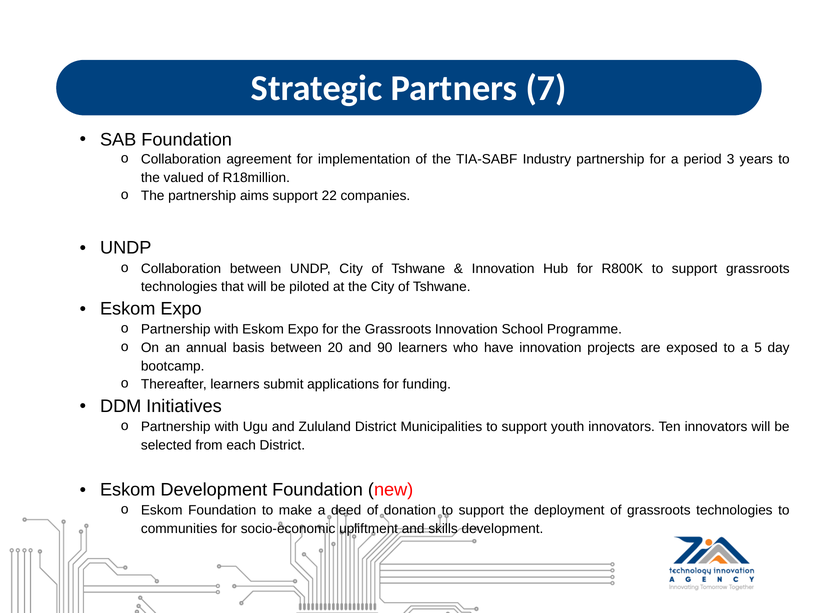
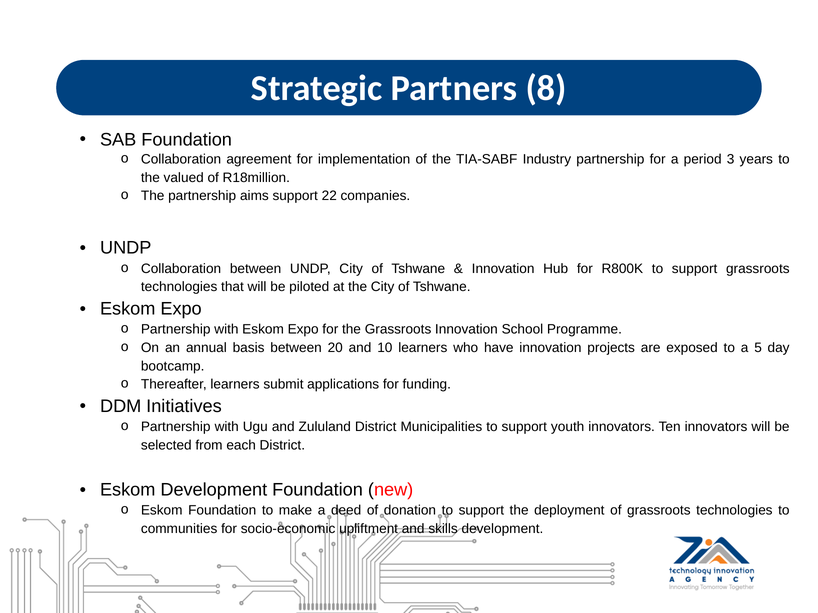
7: 7 -> 8 (546, 88)
90: 90 -> 10 (385, 348)
